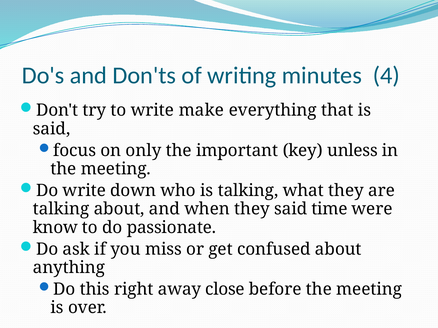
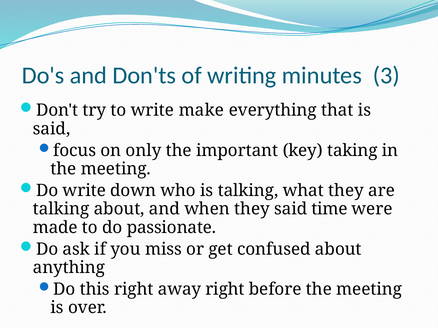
4: 4 -> 3 (386, 76)
unless: unless -> taking (352, 151)
know: know -> made (55, 228)
away close: close -> right (225, 290)
